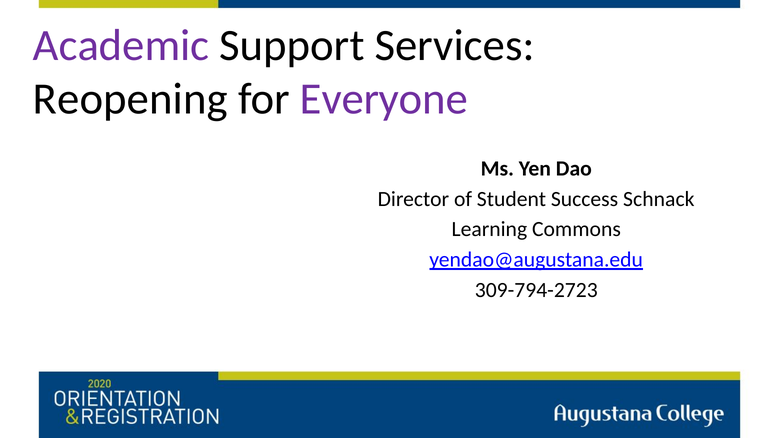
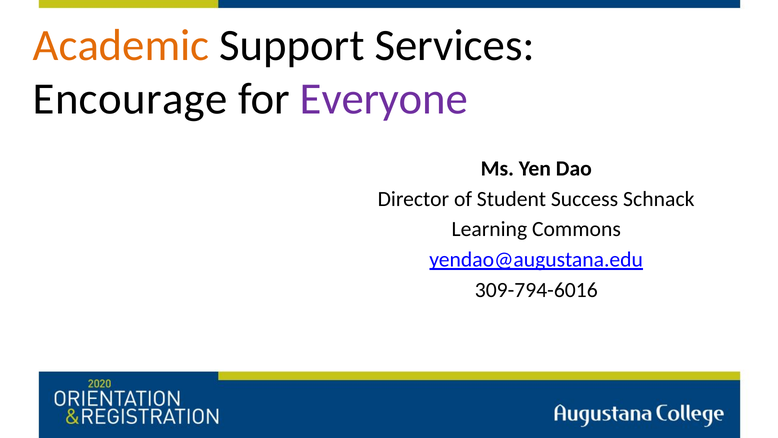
Academic colour: purple -> orange (121, 45)
Reopening: Reopening -> Encourage (130, 99)
309-794-2723: 309-794-2723 -> 309-794-6016 (536, 290)
